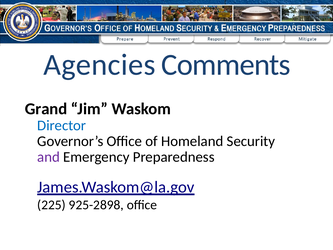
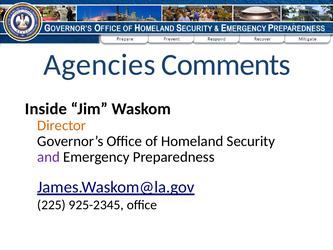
Grand: Grand -> Inside (46, 109)
Director colour: blue -> orange (62, 125)
925-2898: 925-2898 -> 925-2345 (96, 205)
